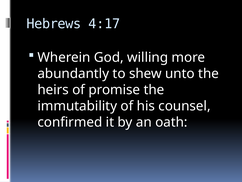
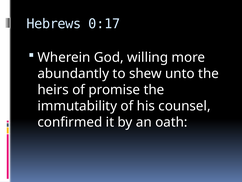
4:17: 4:17 -> 0:17 (104, 24)
